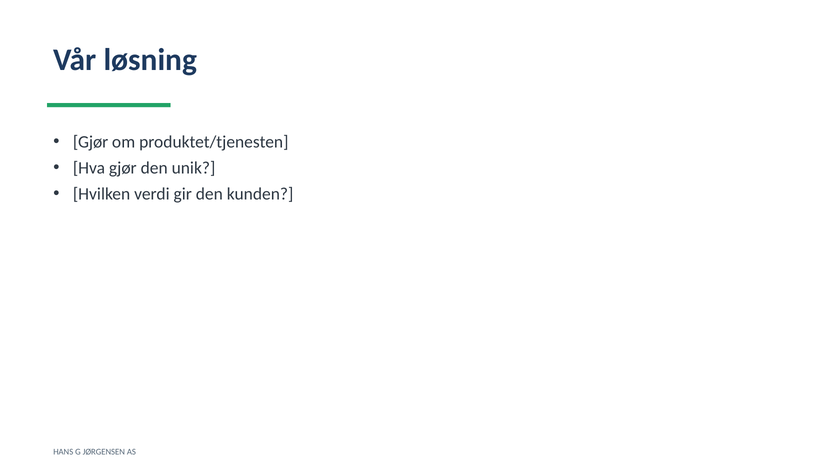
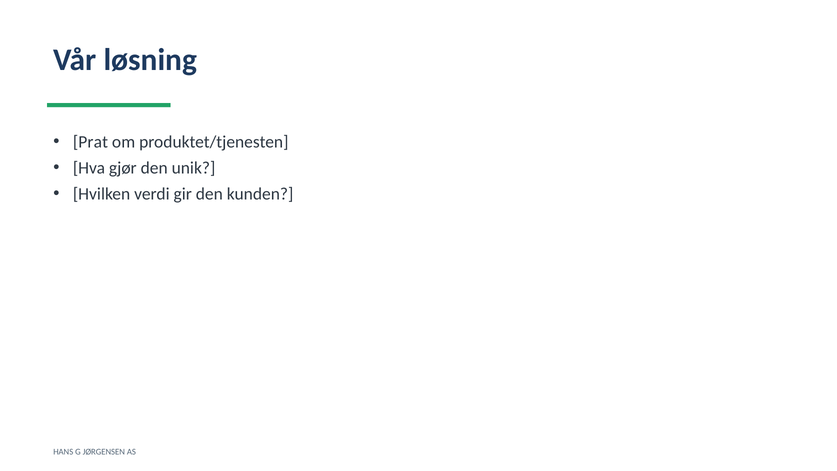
Gjør: Gjør -> Prat (90, 142)
